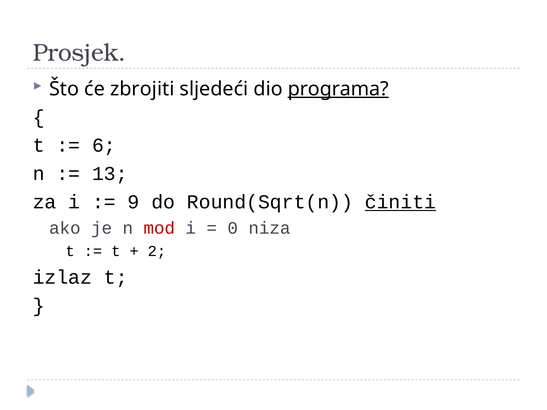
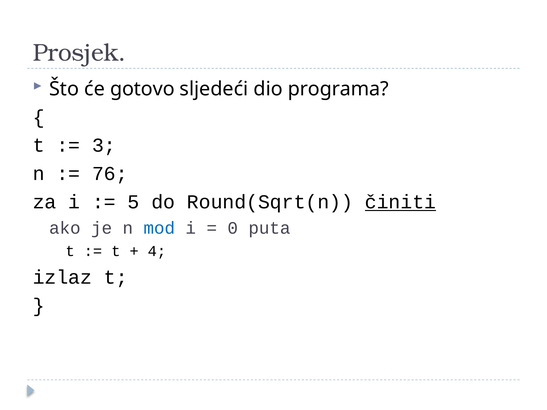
zbrojiti: zbrojiti -> gotovo (142, 89)
programa underline: present -> none (338, 89)
6: 6 -> 3 (104, 146)
13: 13 -> 76 (110, 174)
9: 9 -> 5 (134, 202)
mod colour: red -> blue (159, 228)
niza: niza -> puta (269, 228)
2: 2 -> 4 (157, 251)
